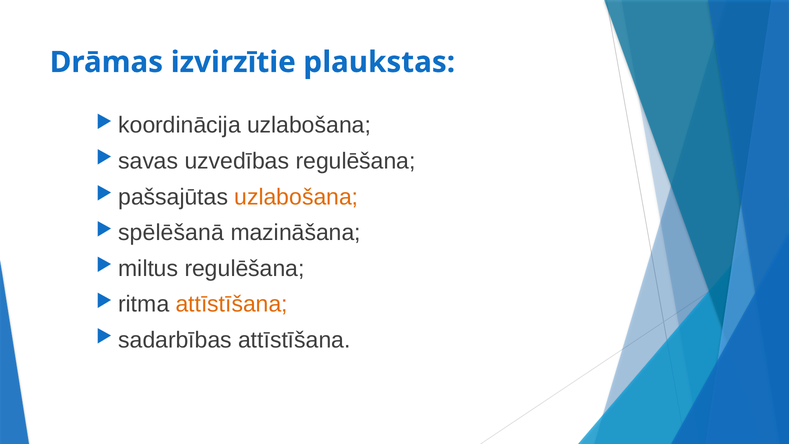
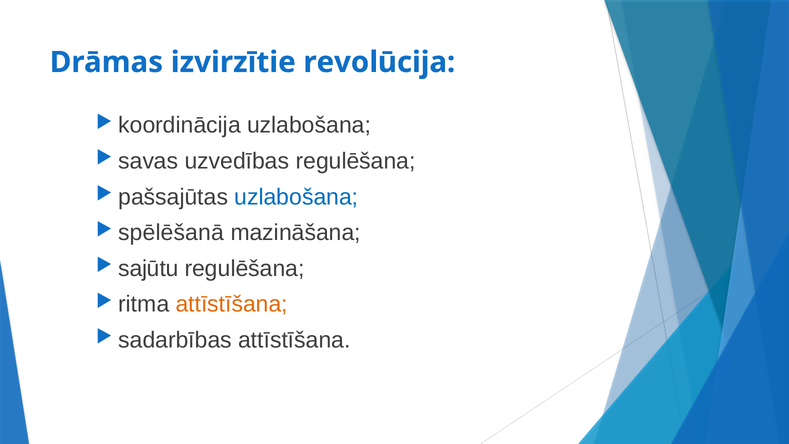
plaukstas: plaukstas -> revolūcija (379, 62)
uzlabošana colour: orange -> blue (296, 197)
miltus: miltus -> sajūtu (148, 268)
